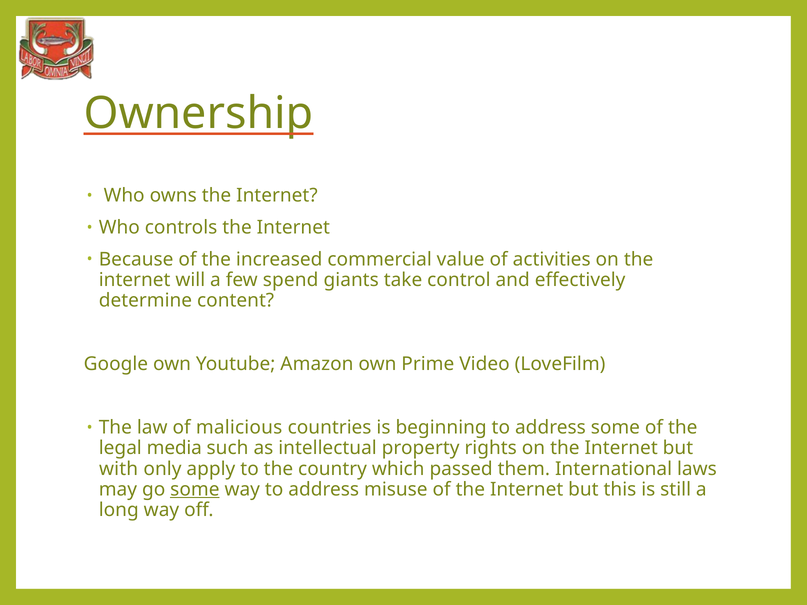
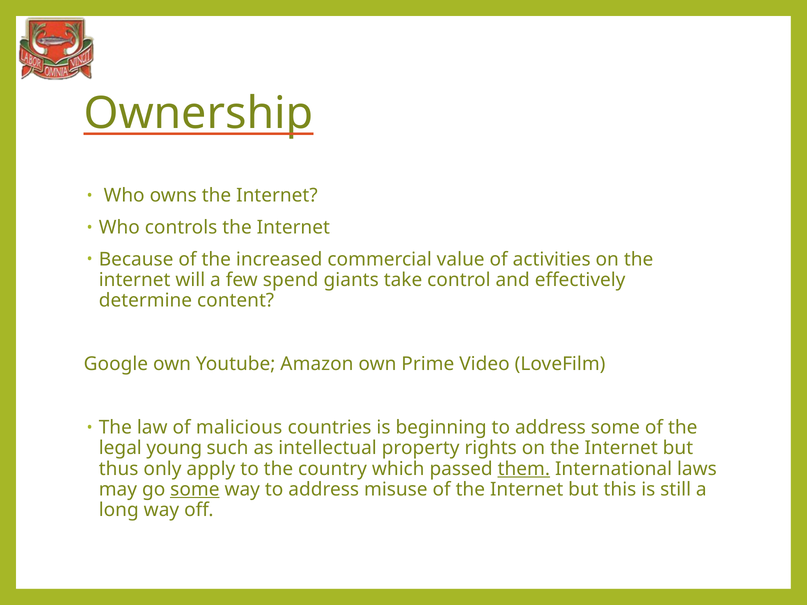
media: media -> young (174, 448)
with: with -> thus (119, 469)
them underline: none -> present (524, 469)
